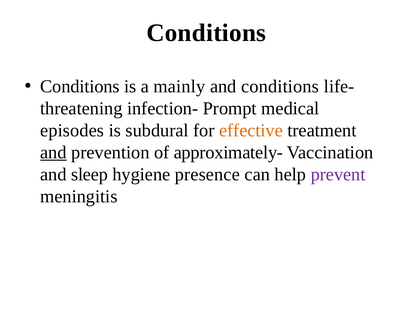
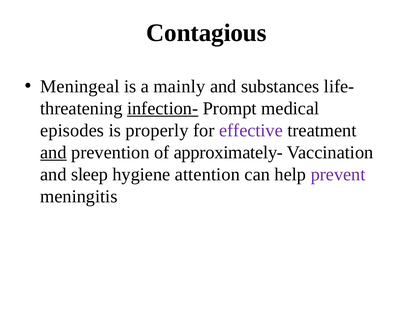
Conditions: Conditions -> Contagious (206, 33)
Conditions: Conditions -> Meningeal (80, 86)
and conditions: conditions -> substances (280, 86)
infection- underline: none -> present (163, 108)
subdural: subdural -> properly (157, 130)
effective colour: orange -> purple (251, 130)
presence: presence -> attention (207, 174)
